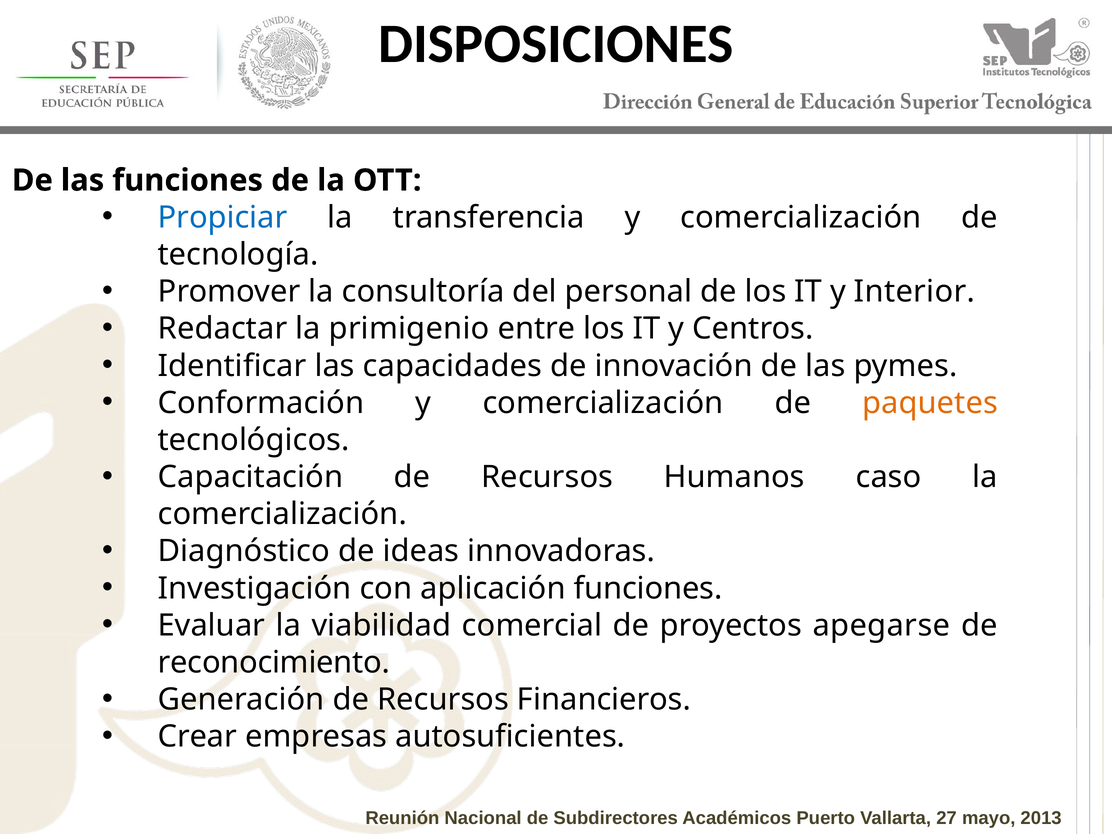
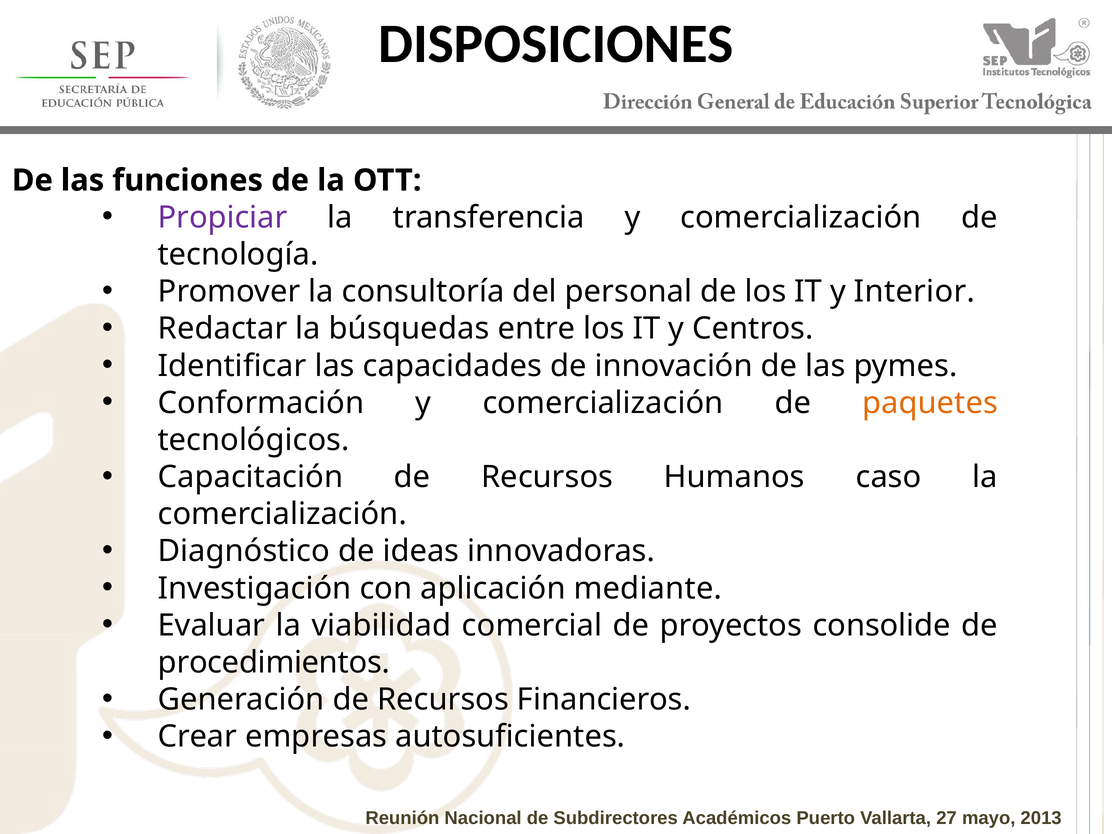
Propiciar colour: blue -> purple (223, 217)
primigenio: primigenio -> búsquedas (409, 329)
aplicación funciones: funciones -> mediante (648, 588)
apegarse: apegarse -> consolide (882, 625)
reconocimiento: reconocimiento -> procedimientos (274, 662)
